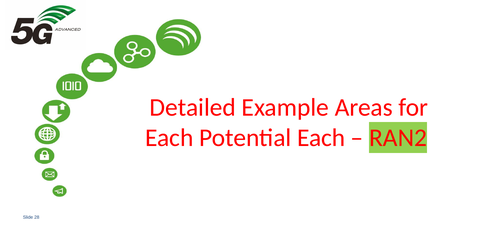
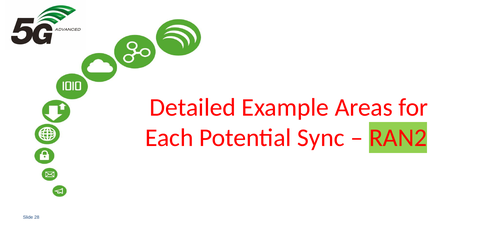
Potential Each: Each -> Sync (321, 138)
